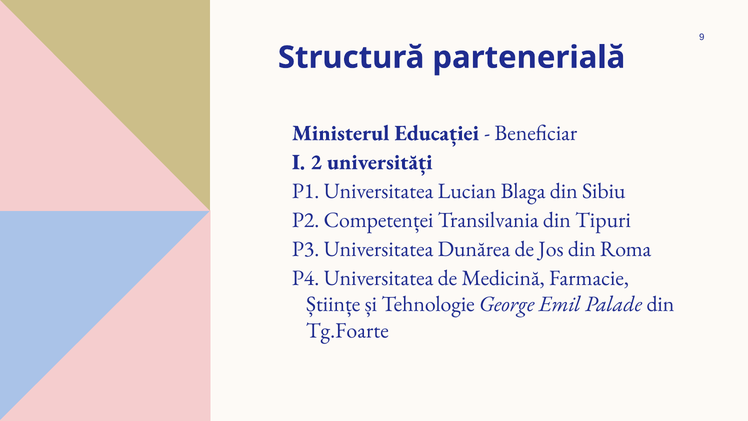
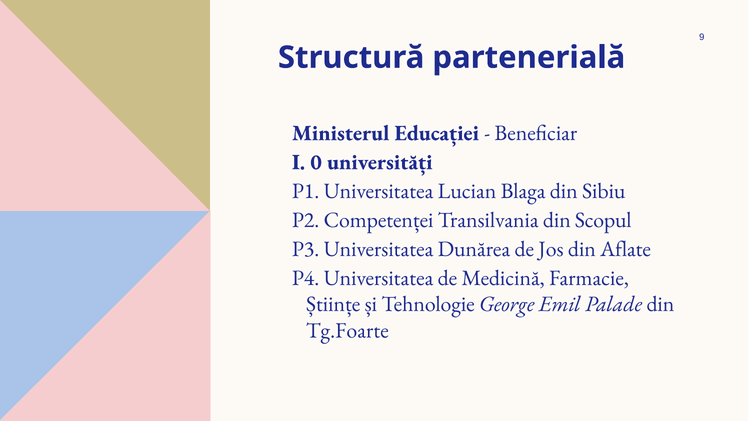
2: 2 -> 0 (316, 162)
Tipuri: Tipuri -> Scopul (603, 220)
Roma: Roma -> Aflate (626, 249)
